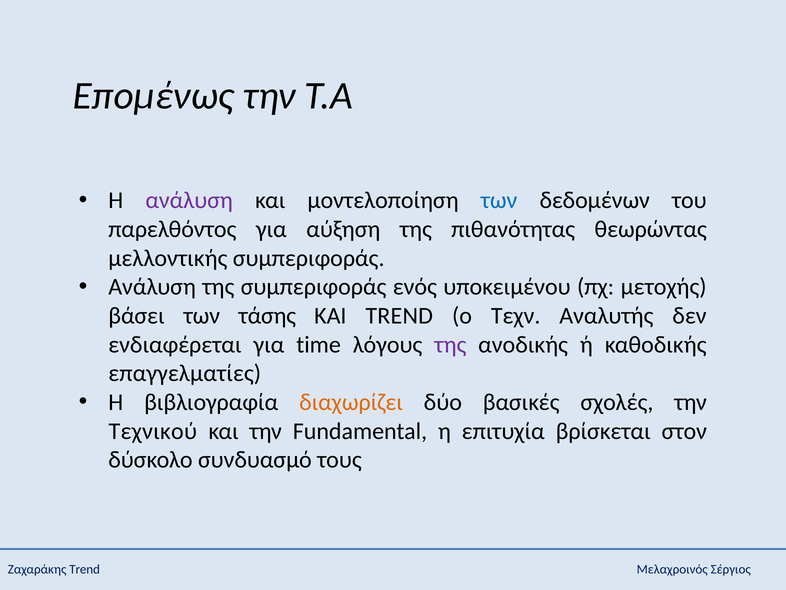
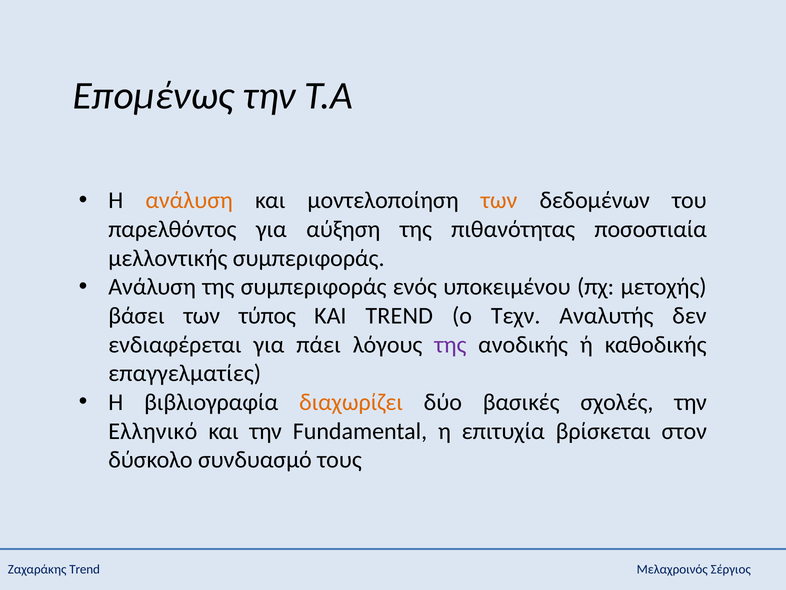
ανάλυση colour: purple -> orange (189, 200)
των colour: blue -> orange (499, 200)
θεωρώντας: θεωρώντας -> ποσοστιαία (651, 229)
τάσης: τάσης -> τύπος (267, 315)
time: time -> πάει (319, 344)
Τεχνικού: Τεχνικού -> Ελληνικό (153, 431)
